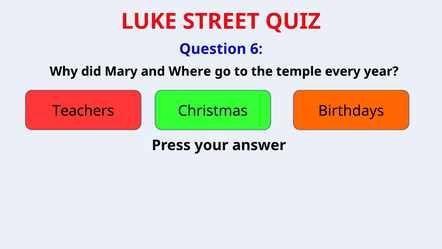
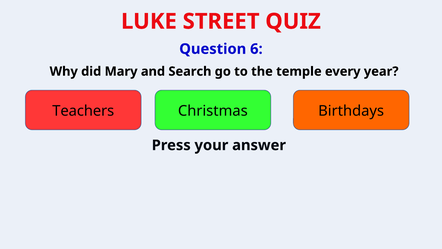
Where: Where -> Search (190, 71)
